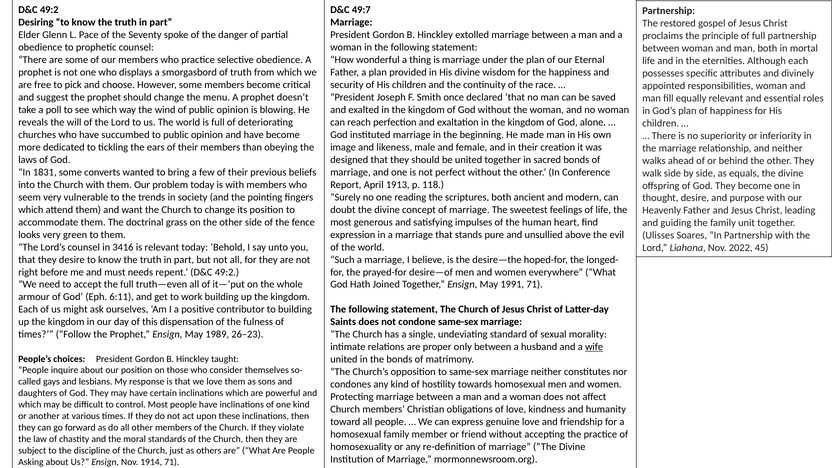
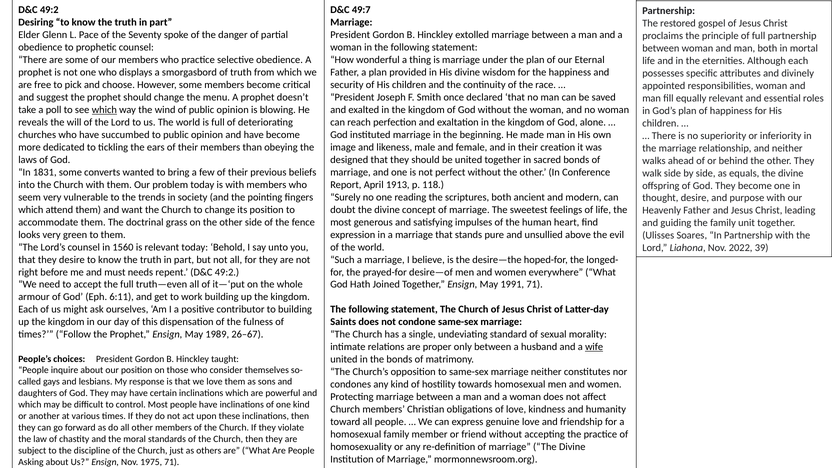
which underline: none -> present (104, 110)
3416: 3416 -> 1560 (123, 247)
45: 45 -> 39 (762, 248)
26–23: 26–23 -> 26–67 (247, 334)
1914: 1914 -> 1975 (151, 462)
